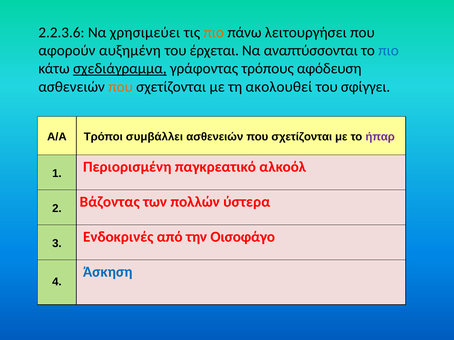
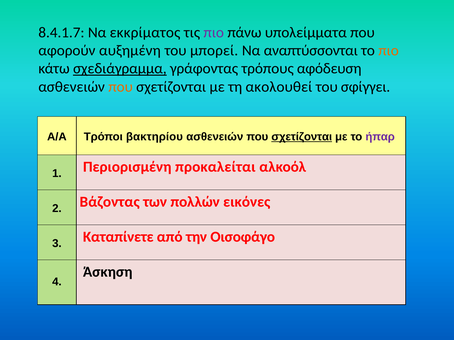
2.2.3.6: 2.2.3.6 -> 8.4.1.7 (61, 32)
χρησιμεύει: χρησιμεύει -> εκκρίματος (145, 32)
πιο colour: orange -> purple (214, 32)
λειτουργήσει: λειτουργήσει -> υπολείμματα (306, 32)
έρχεται: έρχεται -> μπορεί (214, 51)
πιο colour: blue -> orange (389, 51)
συμβάλλει: συμβάλλει -> βακτηρίου (154, 137)
σχετίζονται underline: none -> present (302, 137)
παγκρεατικό: παγκρεατικό -> προκαλείται (215, 167)
ύστερα: ύστερα -> εικόνες (247, 202)
Ενδοκρινές: Ενδοκρινές -> Καταπίνετε (118, 237)
Άσκηση colour: blue -> black (108, 272)
